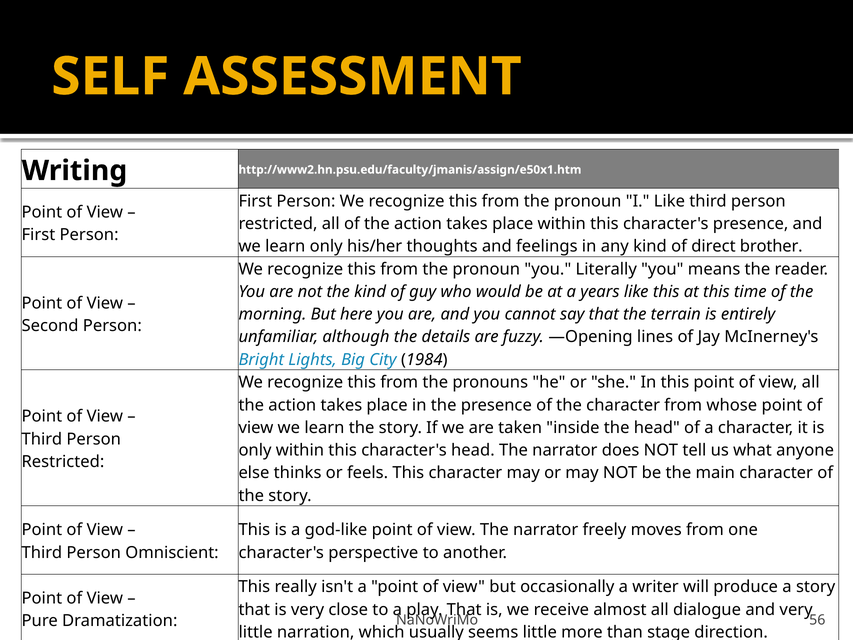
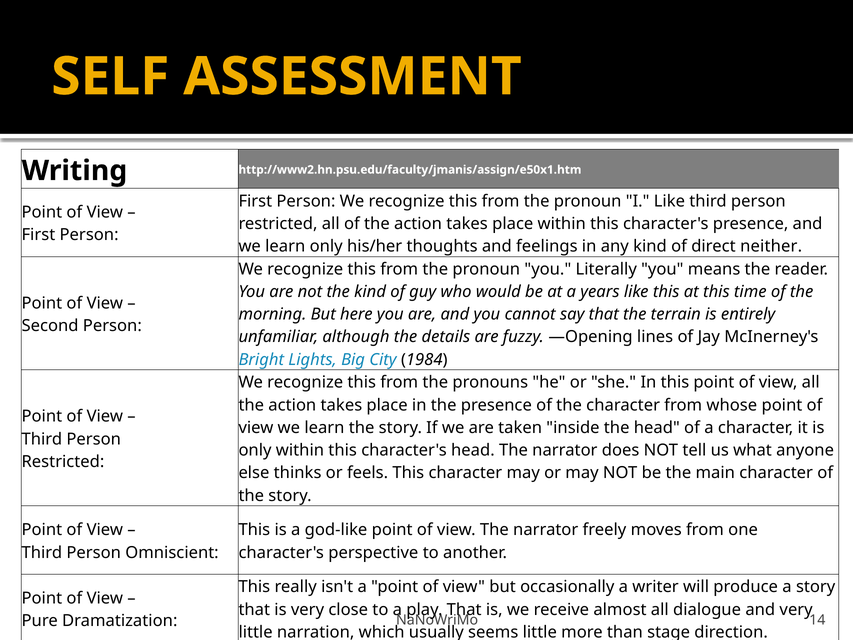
brother: brother -> neither (771, 246)
56: 56 -> 14 (817, 620)
